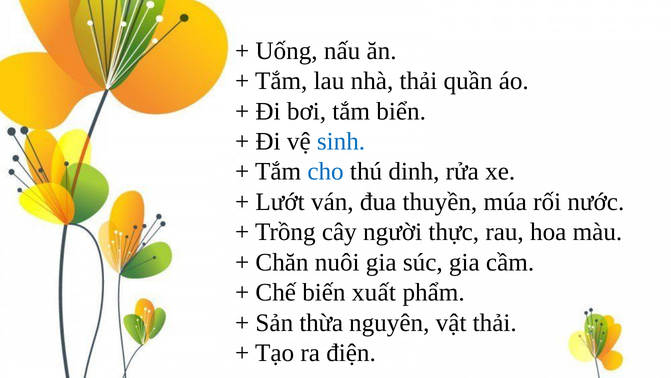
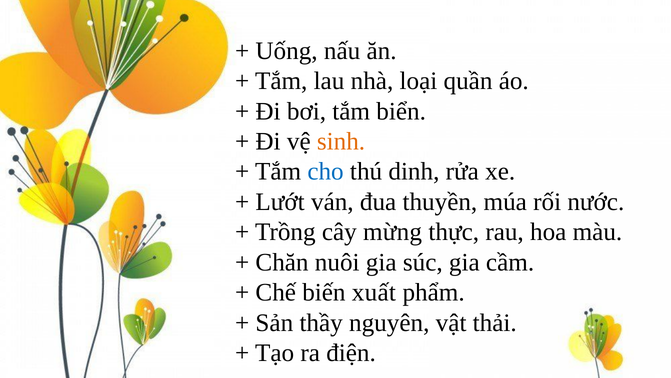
nhà thải: thải -> loại (418, 81)
sinh colour: blue -> orange (341, 141)
người: người -> mừng (393, 232)
thừa: thừa -> thầy (321, 322)
